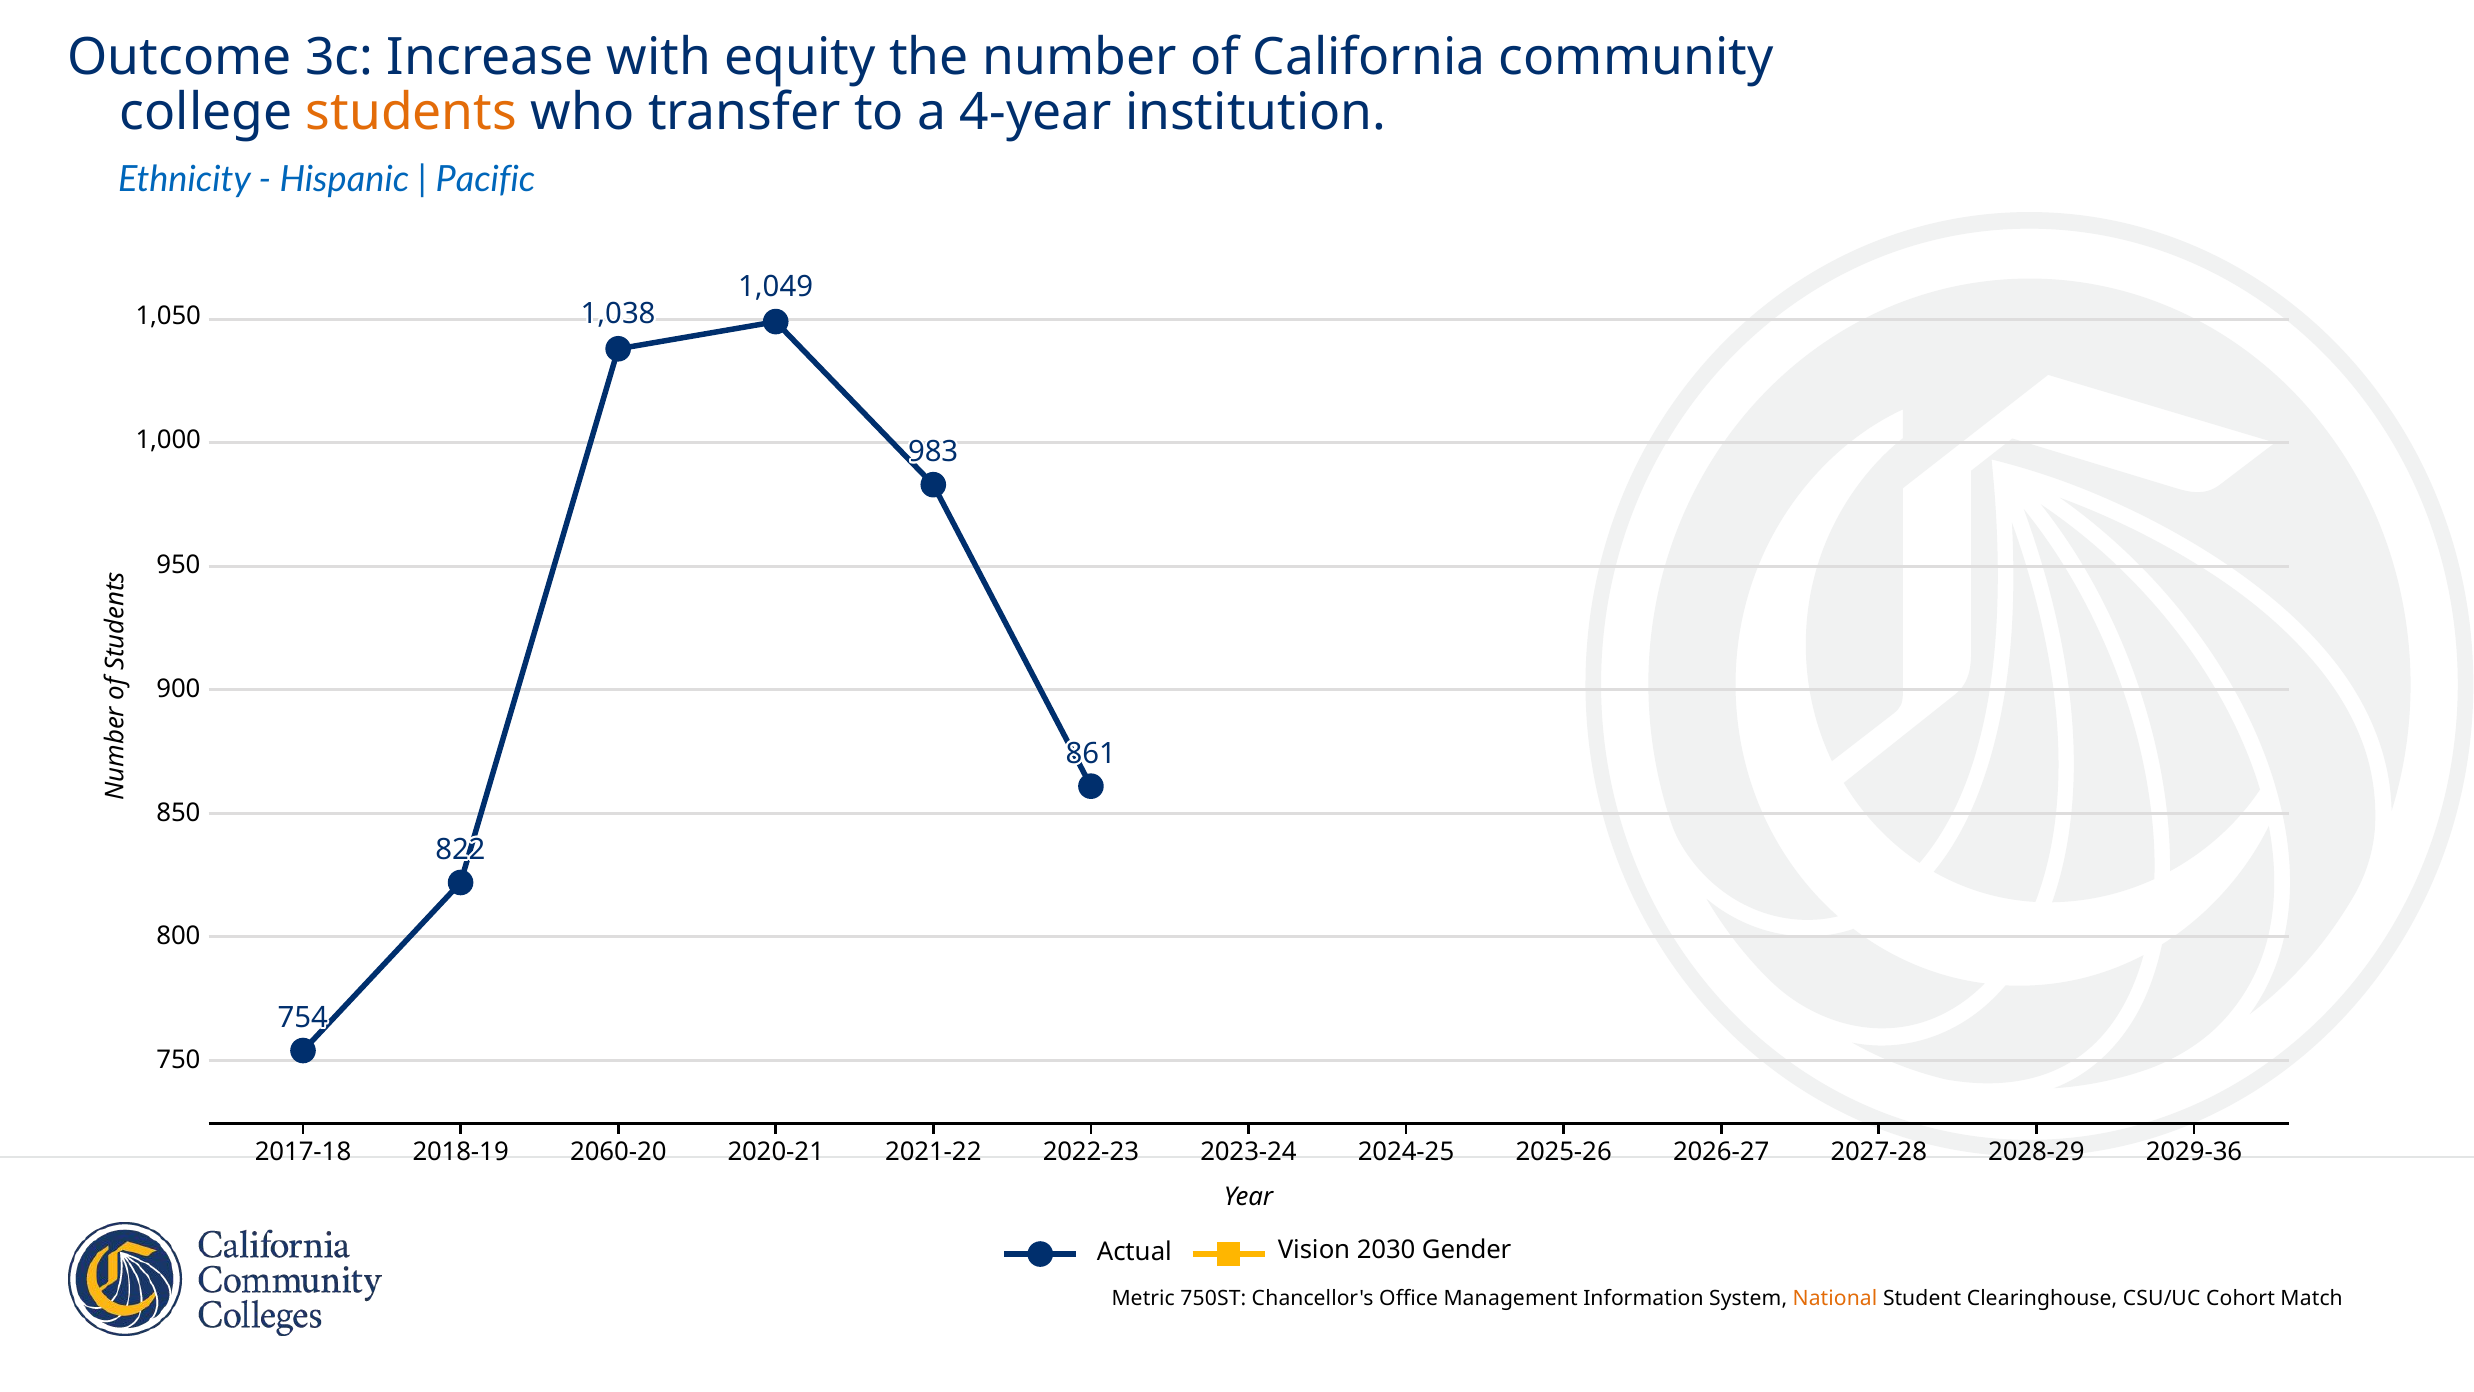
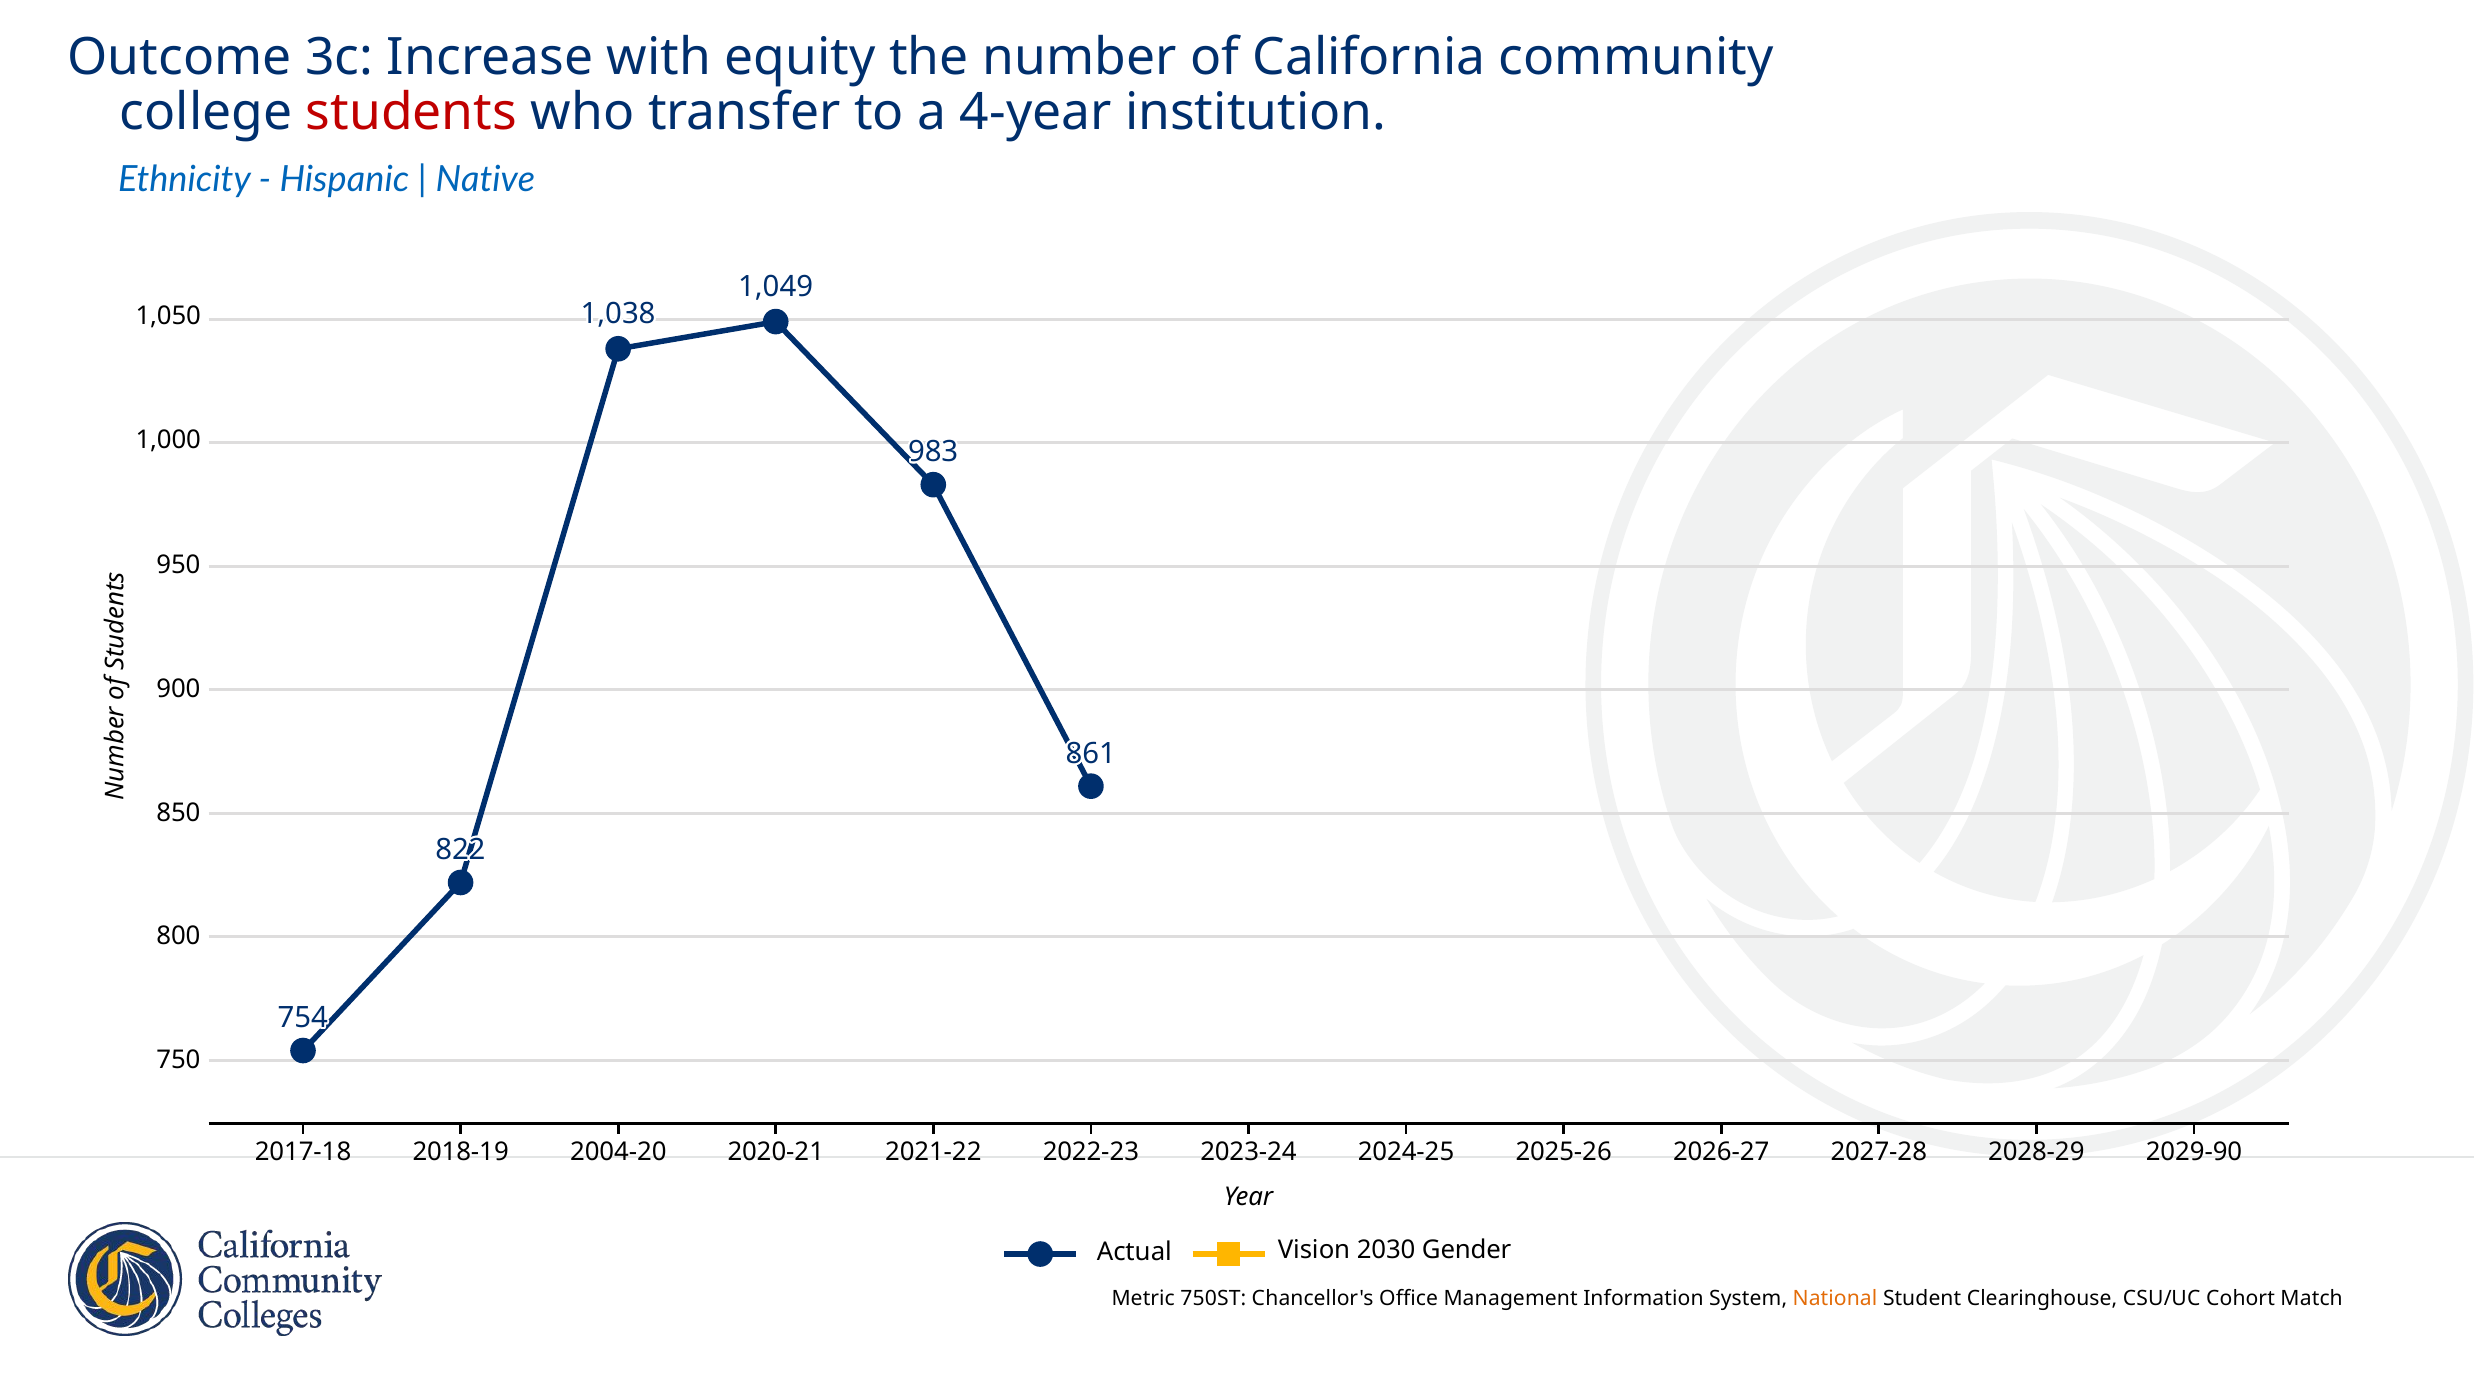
students colour: orange -> red (412, 112)
Pacific: Pacific -> Native (485, 179)
2060-20: 2060-20 -> 2004-20 (618, 1151)
2029-36: 2029-36 -> 2029-90 (2194, 1151)
